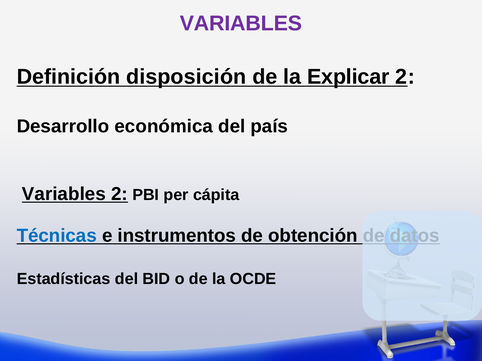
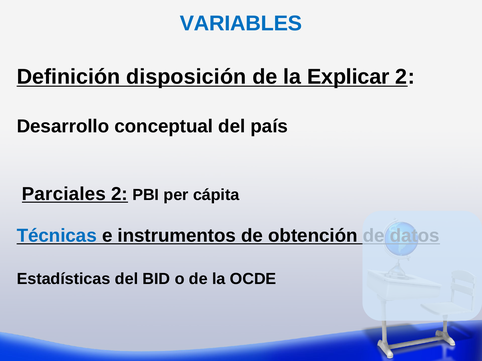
VARIABLES colour: purple -> blue (241, 24)
económica: económica -> conceptual (164, 127)
Variables: Variables -> Parciales (64, 194)
